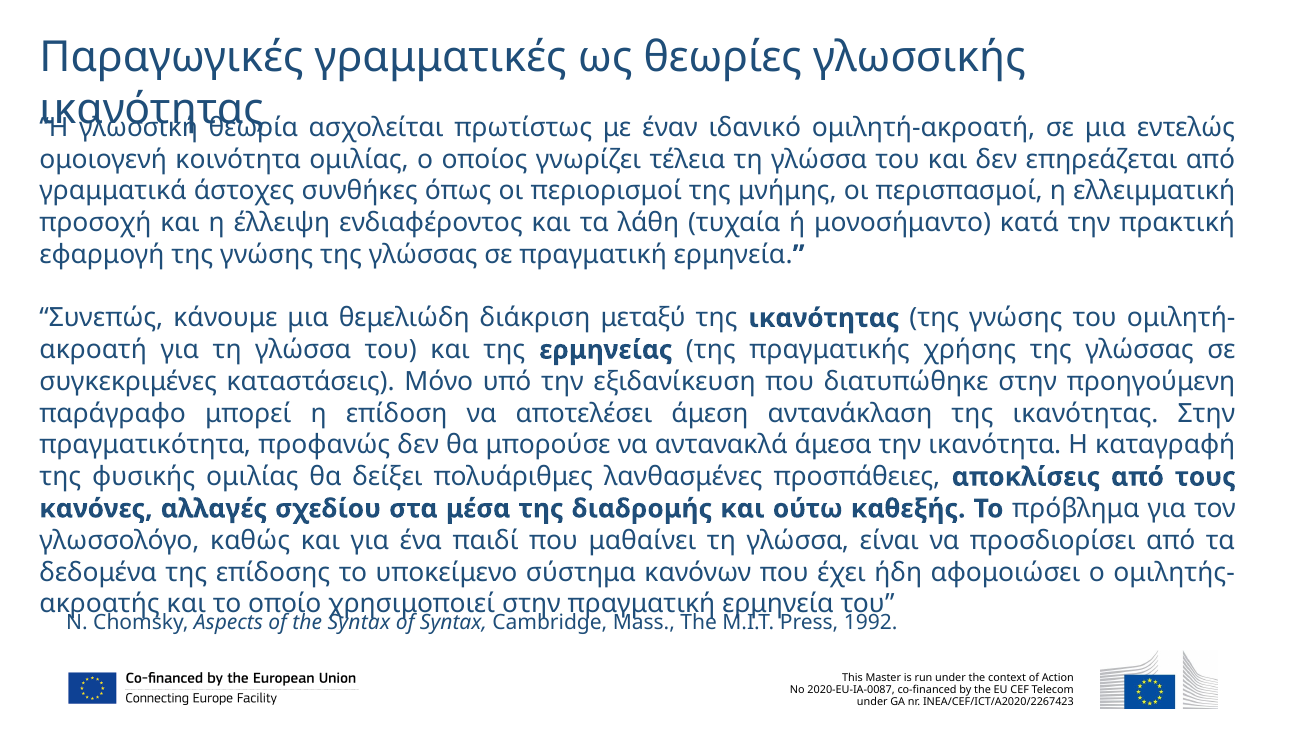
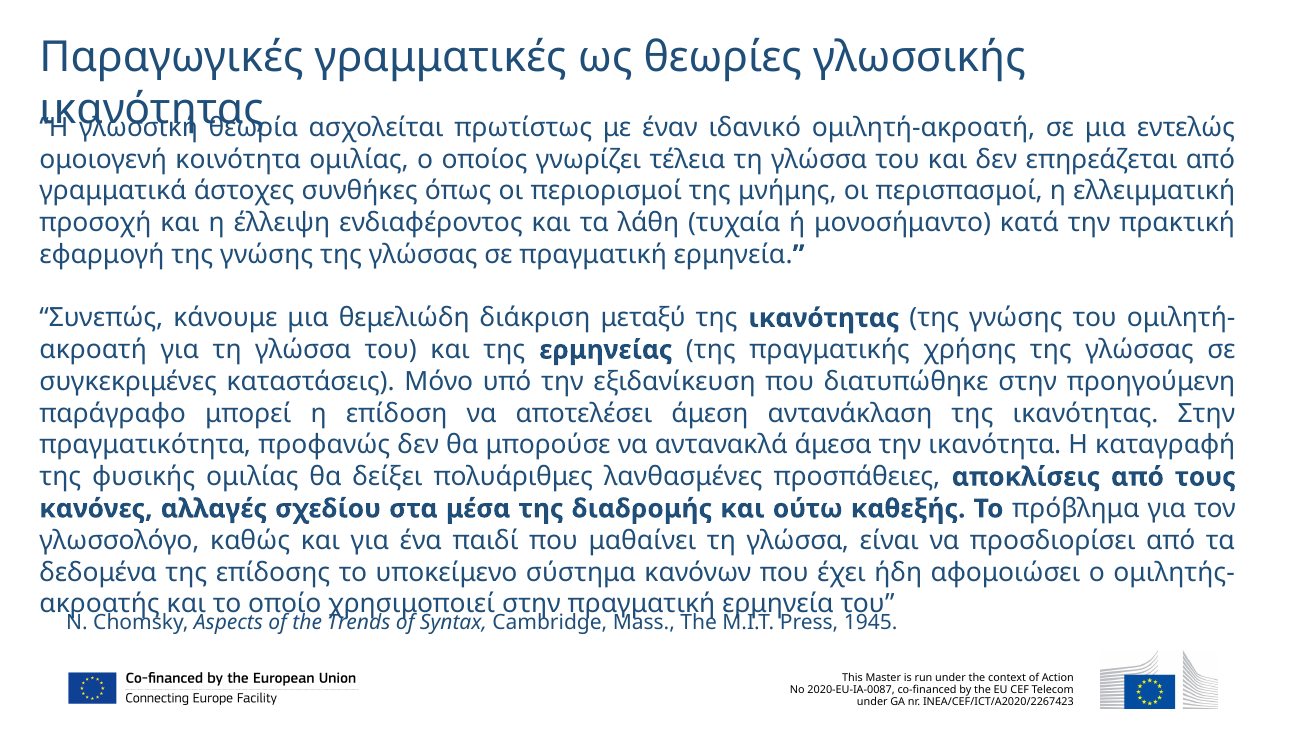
the Syntax: Syntax -> Trends (359, 622)
1992: 1992 -> 1945 (871, 622)
